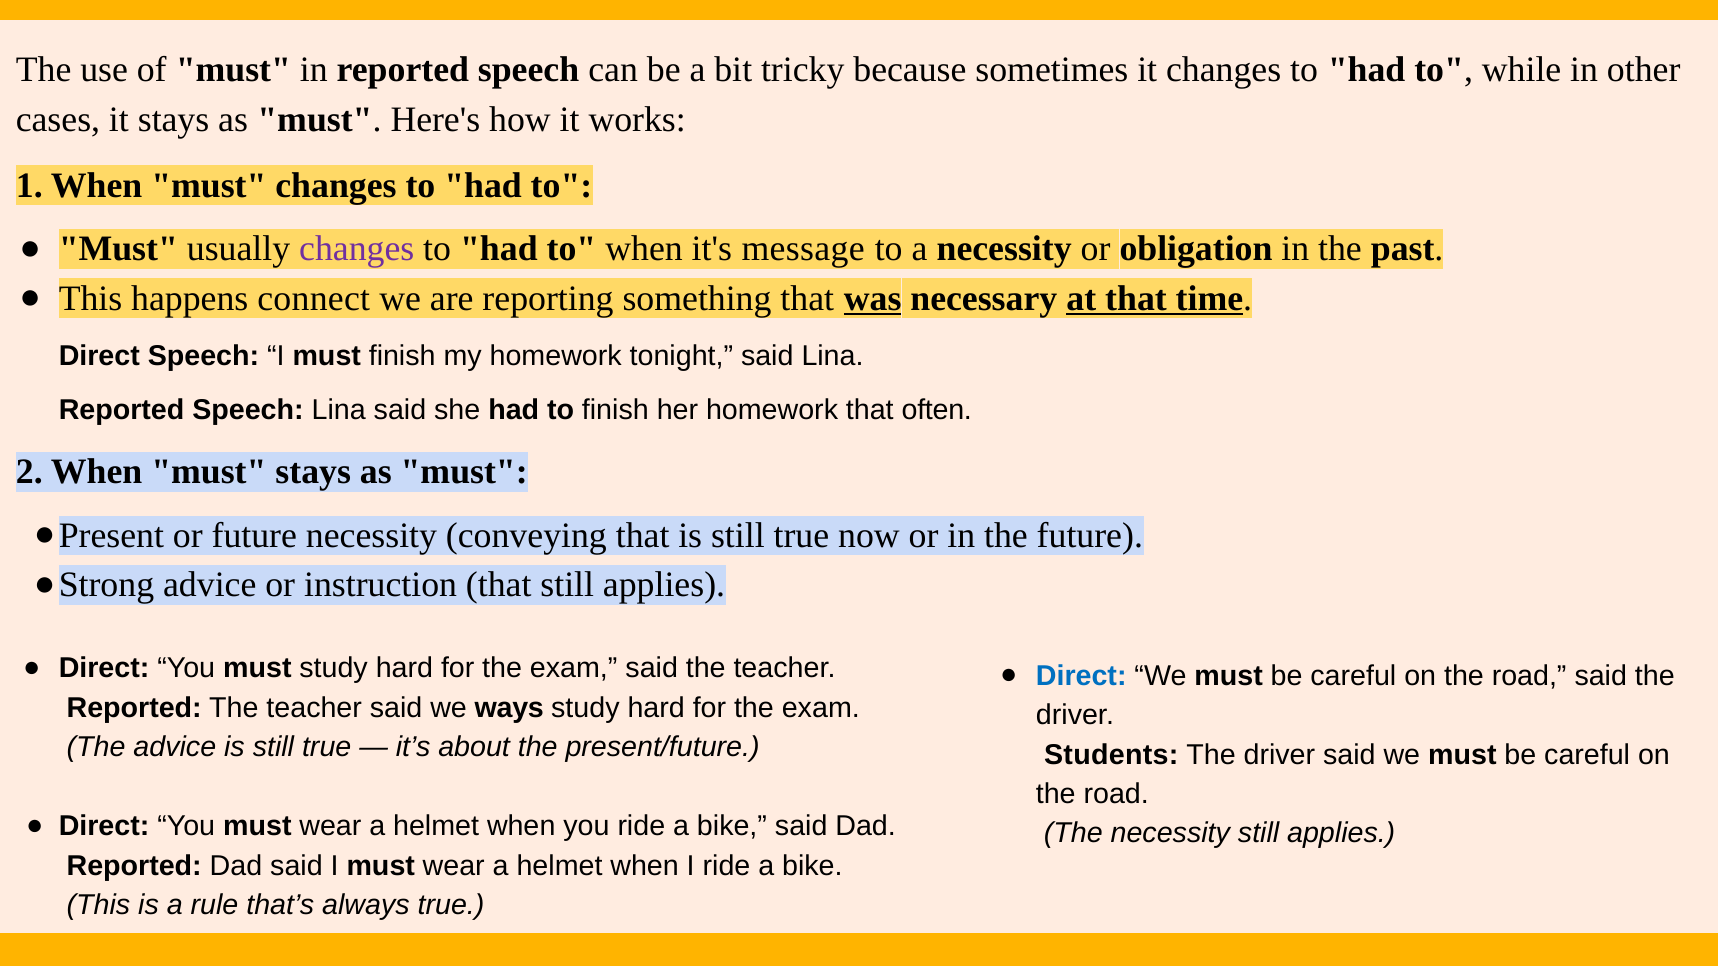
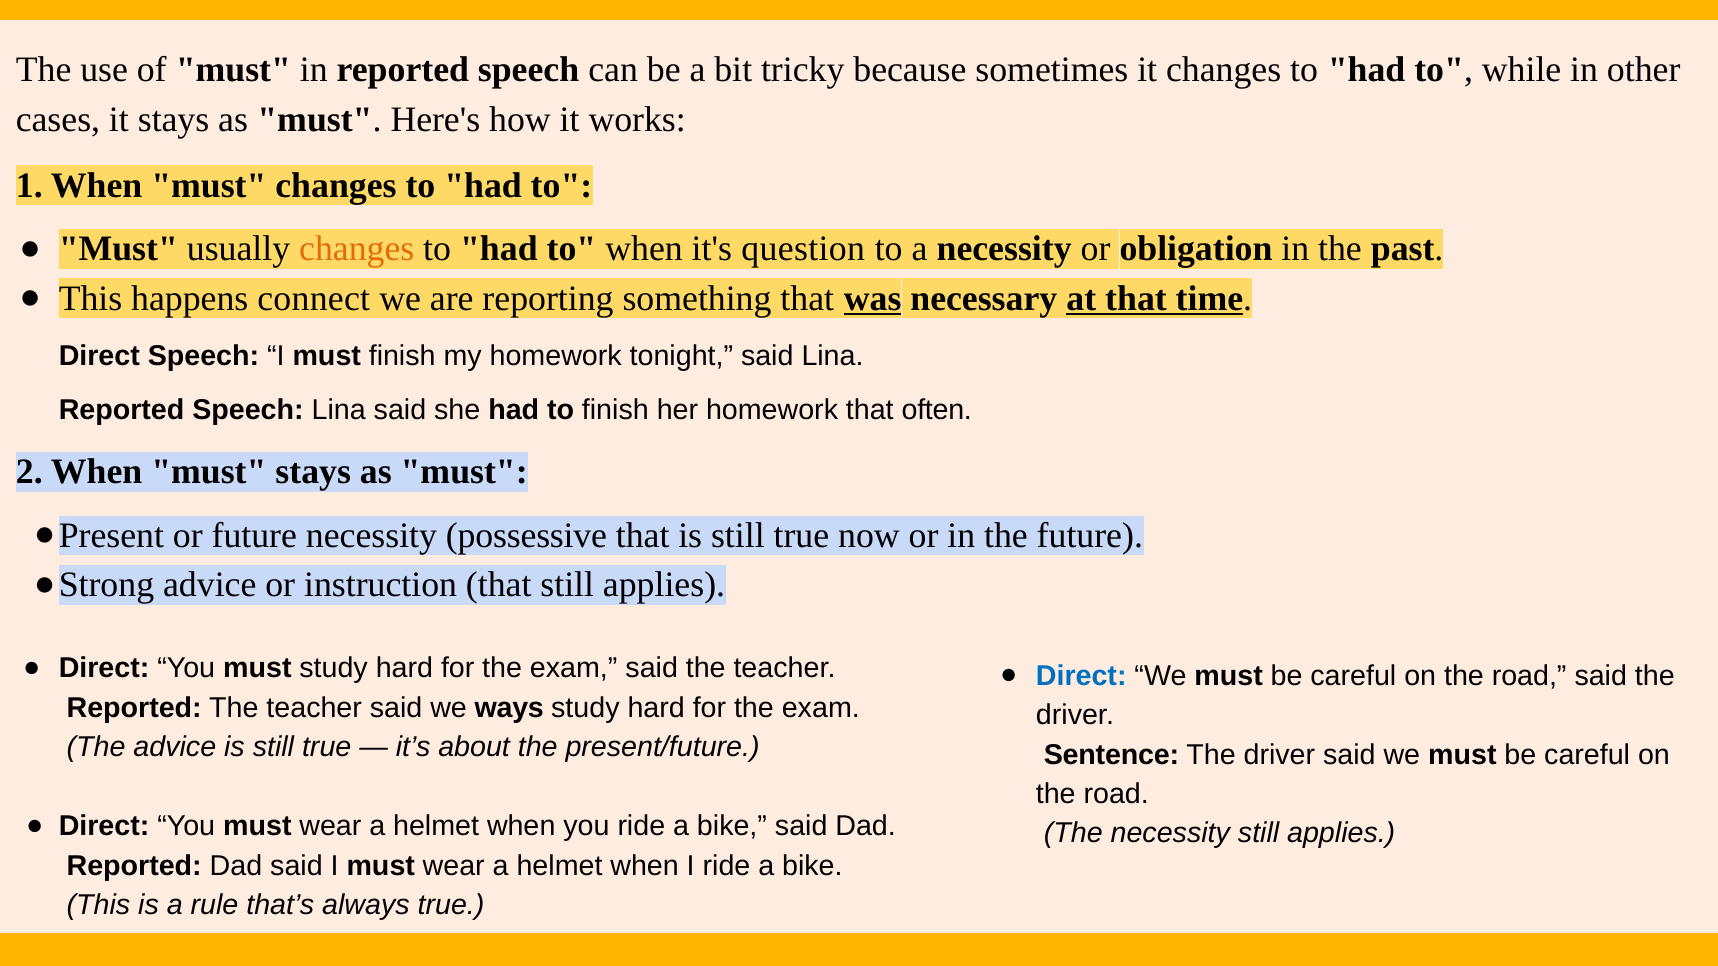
changes colour: purple -> orange (357, 249)
message: message -> question (803, 249)
conveying: conveying -> possessive (526, 536)
Students: Students -> Sentence (1111, 755)
